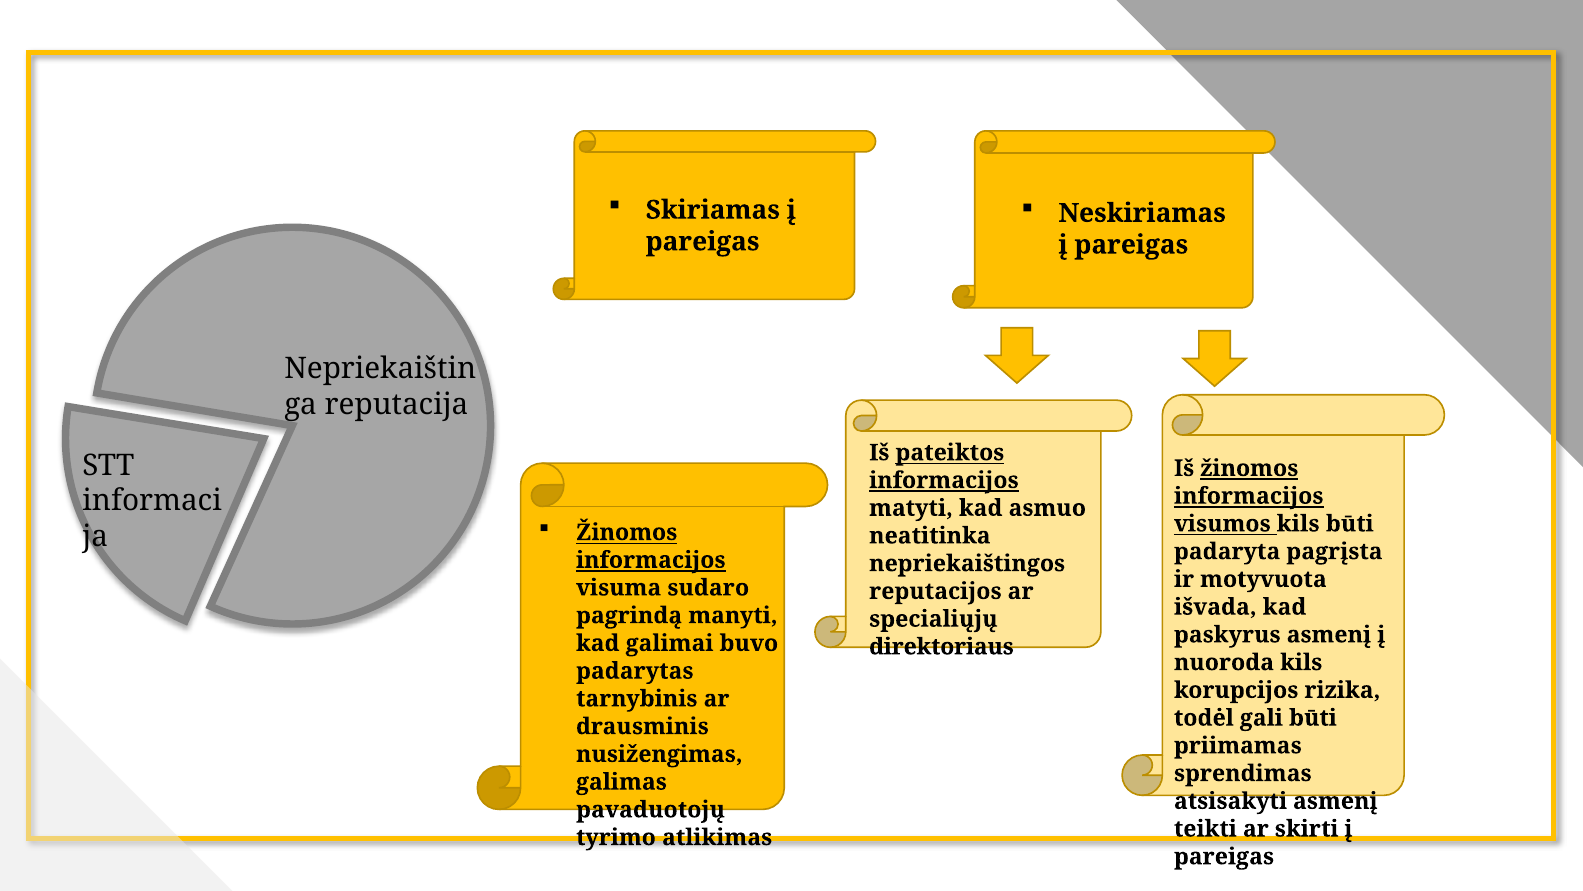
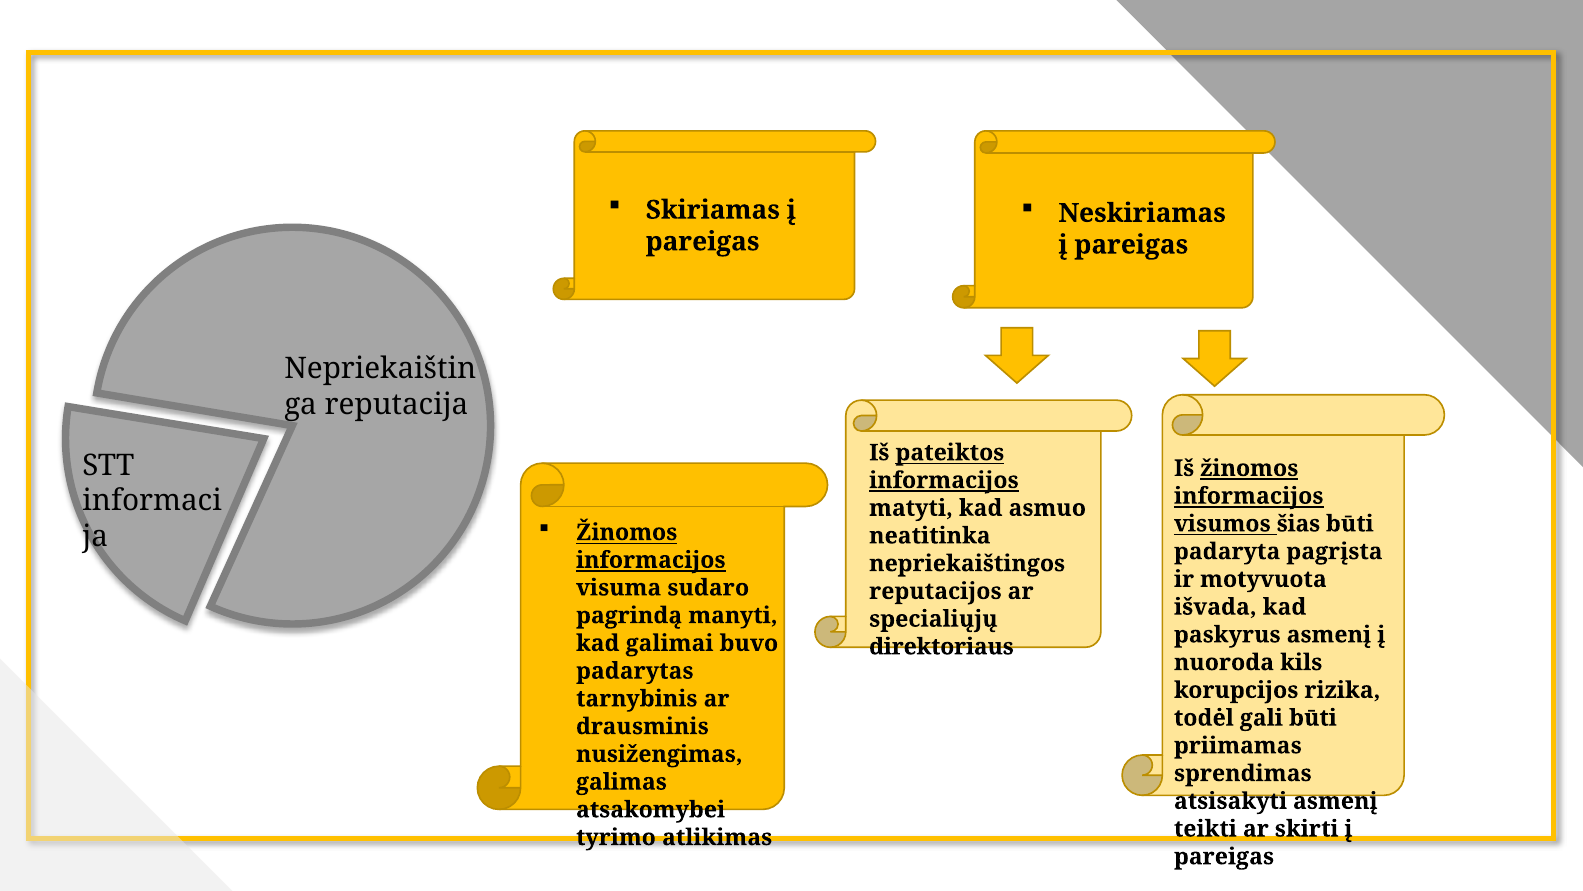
visumos kils: kils -> šias (1298, 524)
pavaduotojų: pavaduotojų -> atsakomybei (651, 809)
